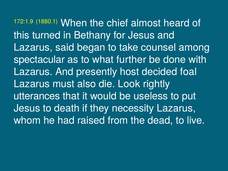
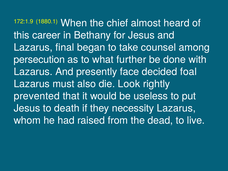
turned: turned -> career (46, 35)
said: said -> final (65, 47)
spectacular: spectacular -> persecution (39, 60)
host: host -> face (129, 72)
utterances: utterances -> prevented (37, 96)
